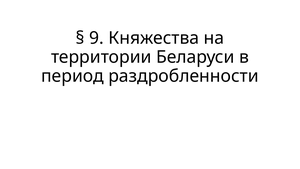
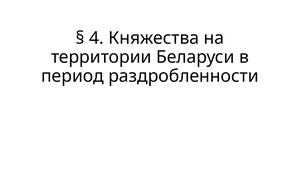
9: 9 -> 4 (97, 38)
